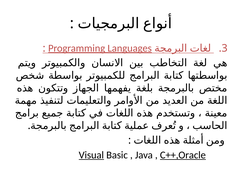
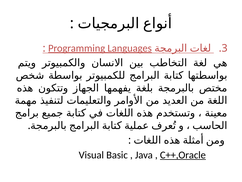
Visual underline: present -> none (91, 155)
